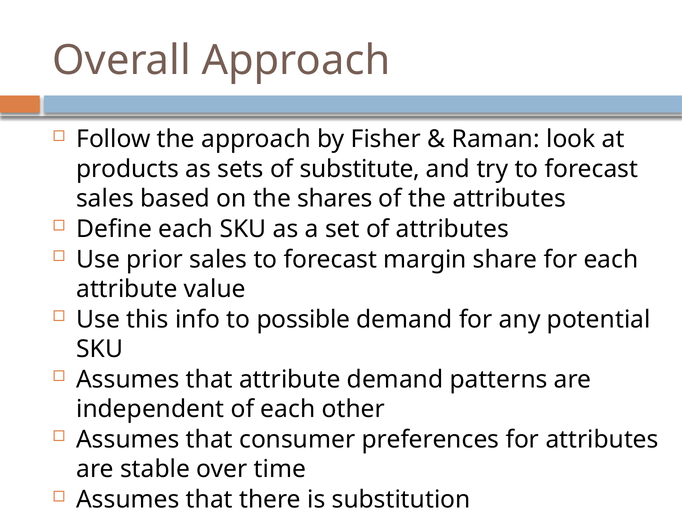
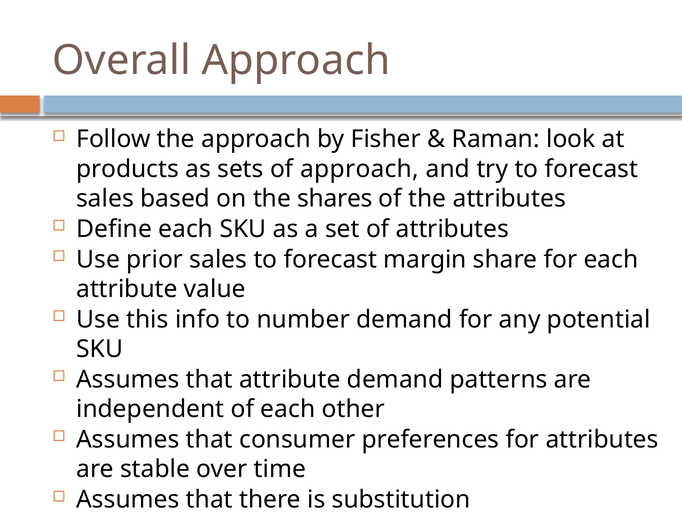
of substitute: substitute -> approach (360, 169)
possible: possible -> number (303, 319)
